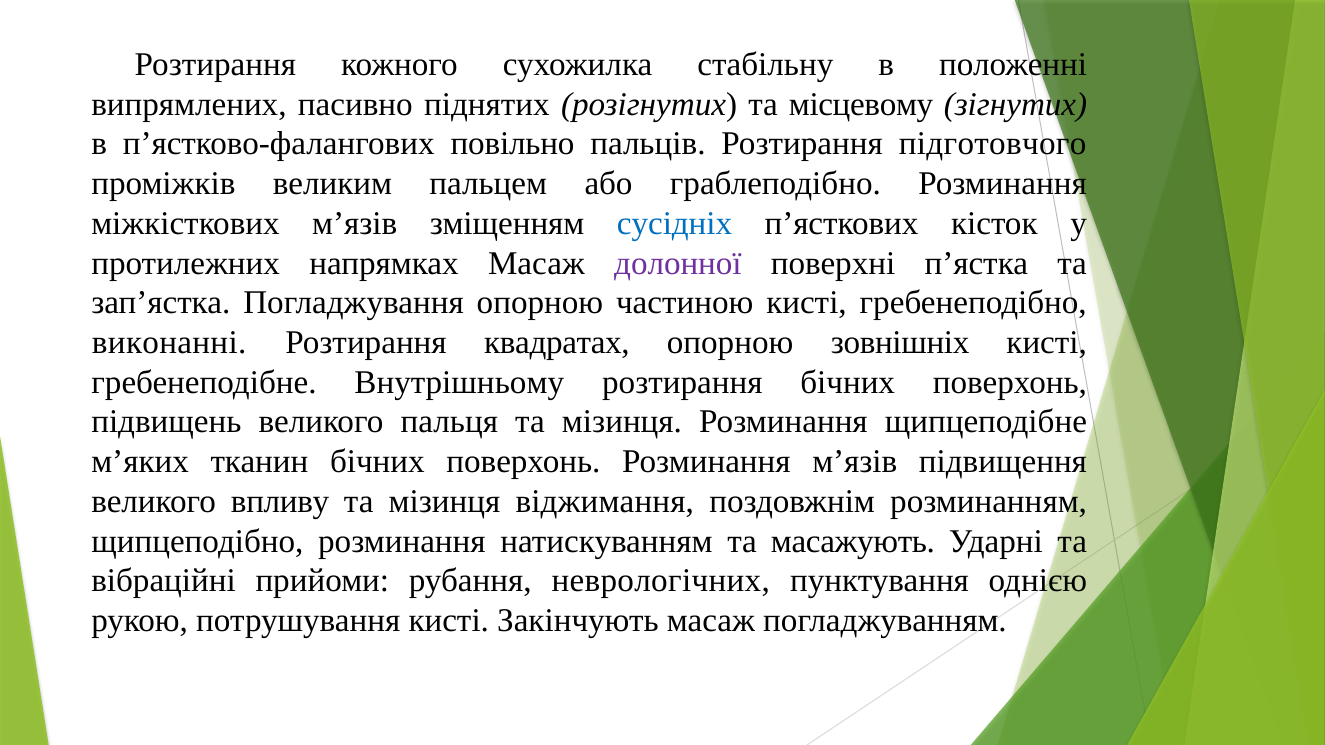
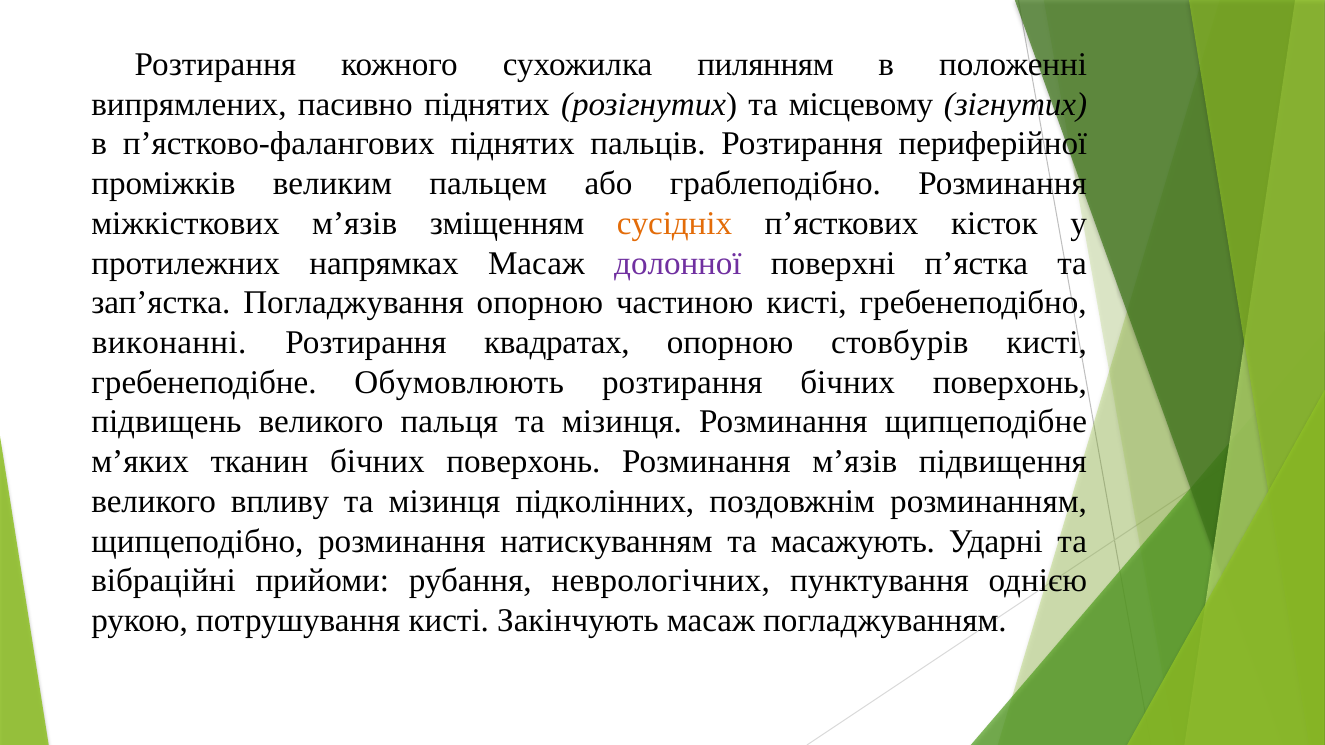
стабільну: стабільну -> пилянням (766, 64)
п’ястково-фалангових повільно: повільно -> піднятих (513, 144)
підготовчого: підготовчого -> периферійної (993, 144)
сусідніх colour: blue -> orange (675, 223)
зовнішніх: зовнішніх -> стовбурів (900, 343)
Внутрішньому: Внутрішньому -> Обумовлюють (459, 382)
віджимання: віджимання -> підколінних (605, 502)
